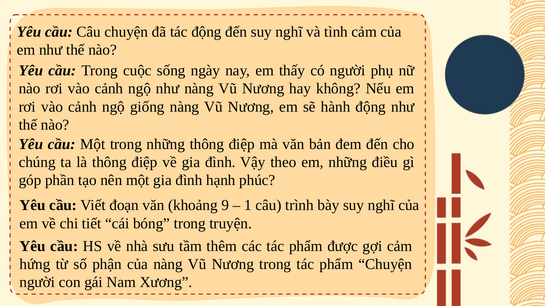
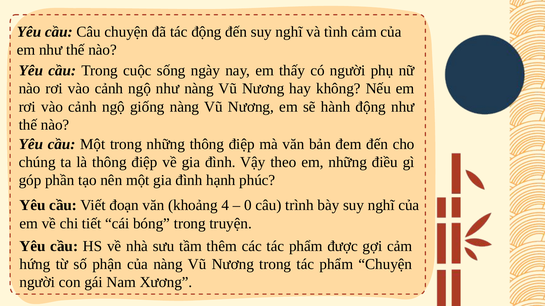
9: 9 -> 4 (225, 206)
1: 1 -> 0 (248, 206)
